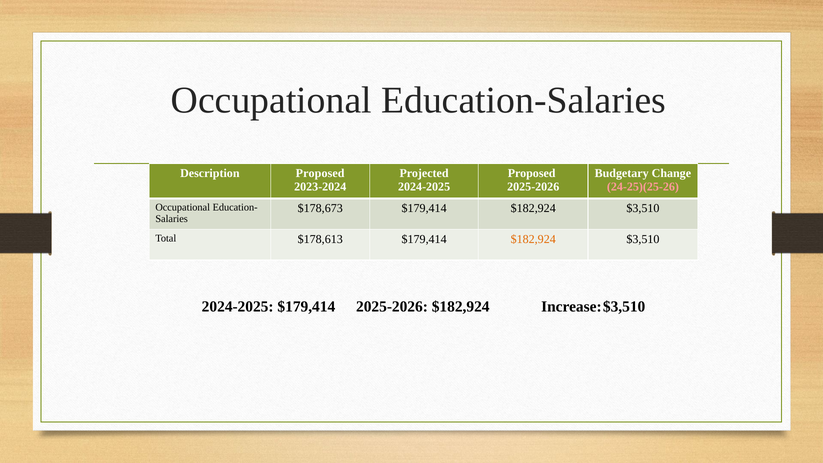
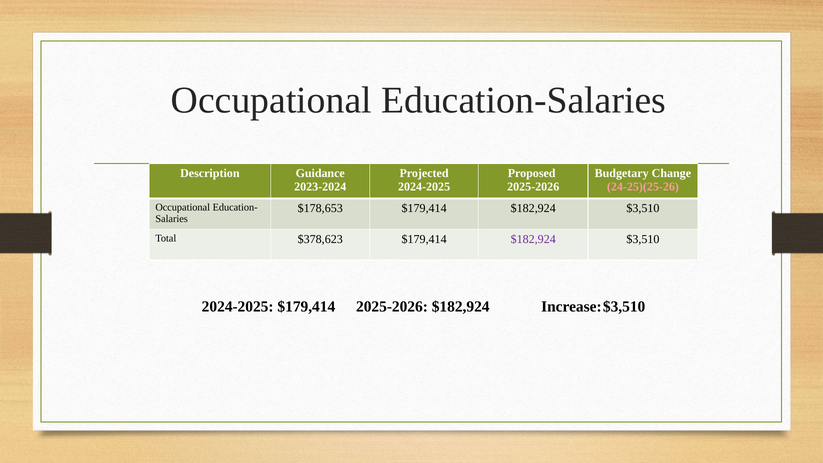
Description Proposed: Proposed -> Guidance (320, 173)
$178,673: $178,673 -> $178,653 (320, 208)
$178,613: $178,613 -> $378,623 (320, 239)
$182,924 colour: orange -> purple (533, 239)
